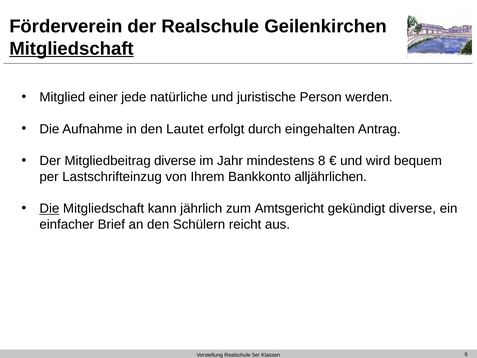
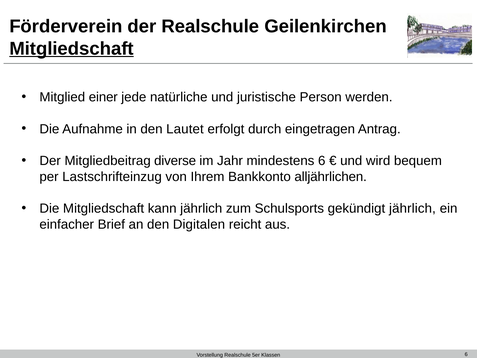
eingehalten: eingehalten -> eingetragen (320, 129)
mindestens 8: 8 -> 6 (322, 161)
Die underline: present -> none (49, 208)
Amtsgericht: Amtsgericht -> Schulsports (289, 208)
gekündigt diverse: diverse -> jährlich (412, 208)
Schülern: Schülern -> Digitalen (199, 224)
